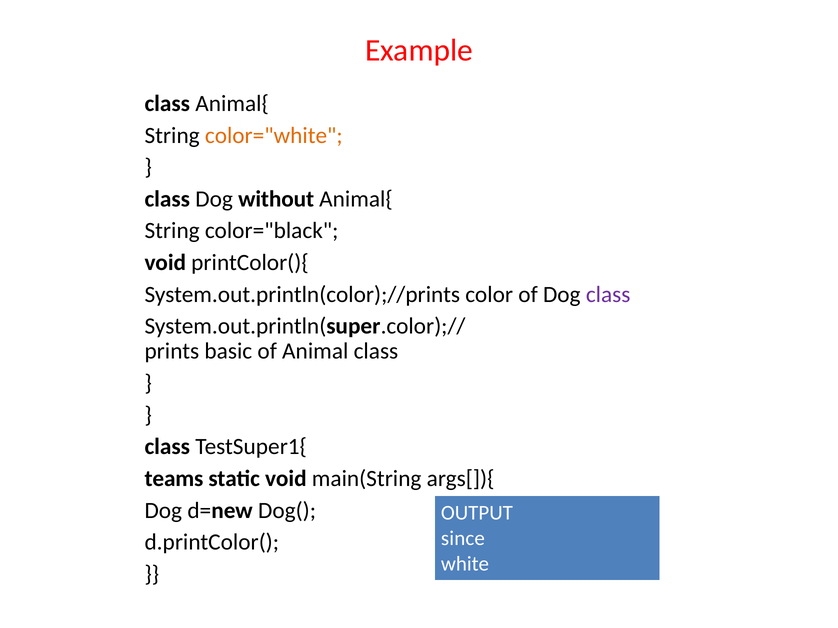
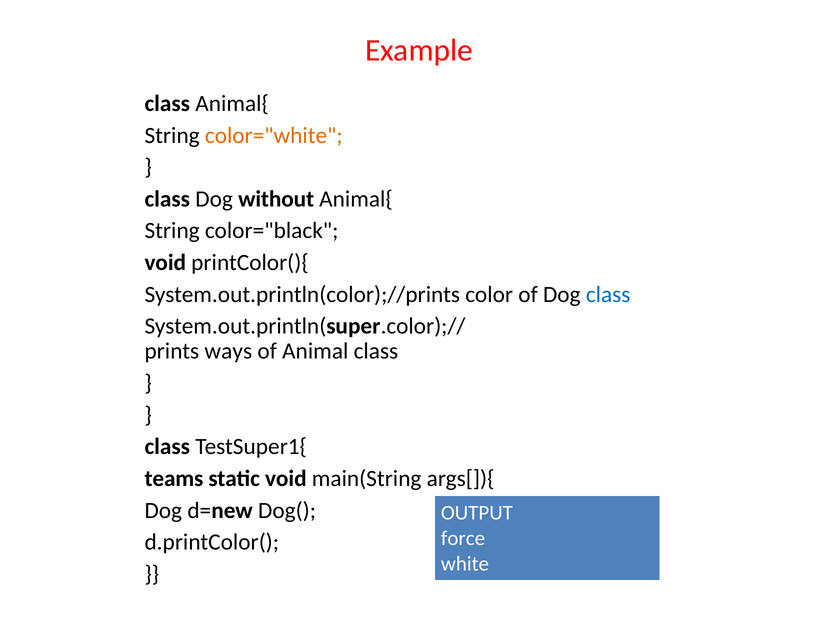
class colour: purple -> blue (608, 295)
basic: basic -> ways (228, 352)
since: since -> force (463, 539)
